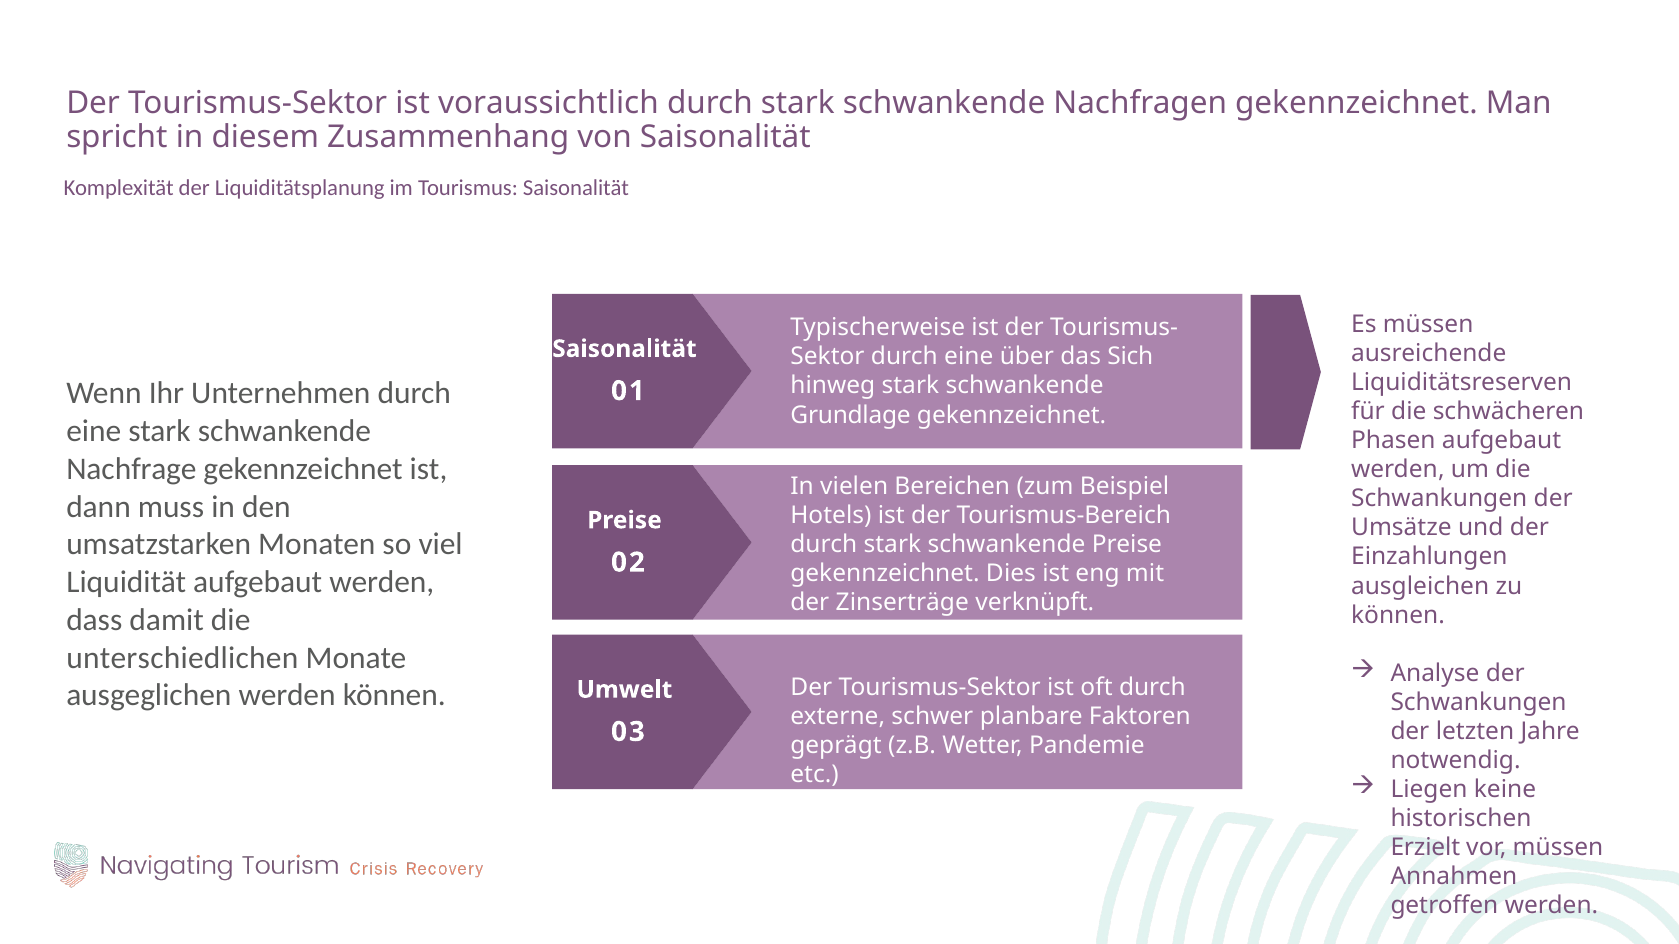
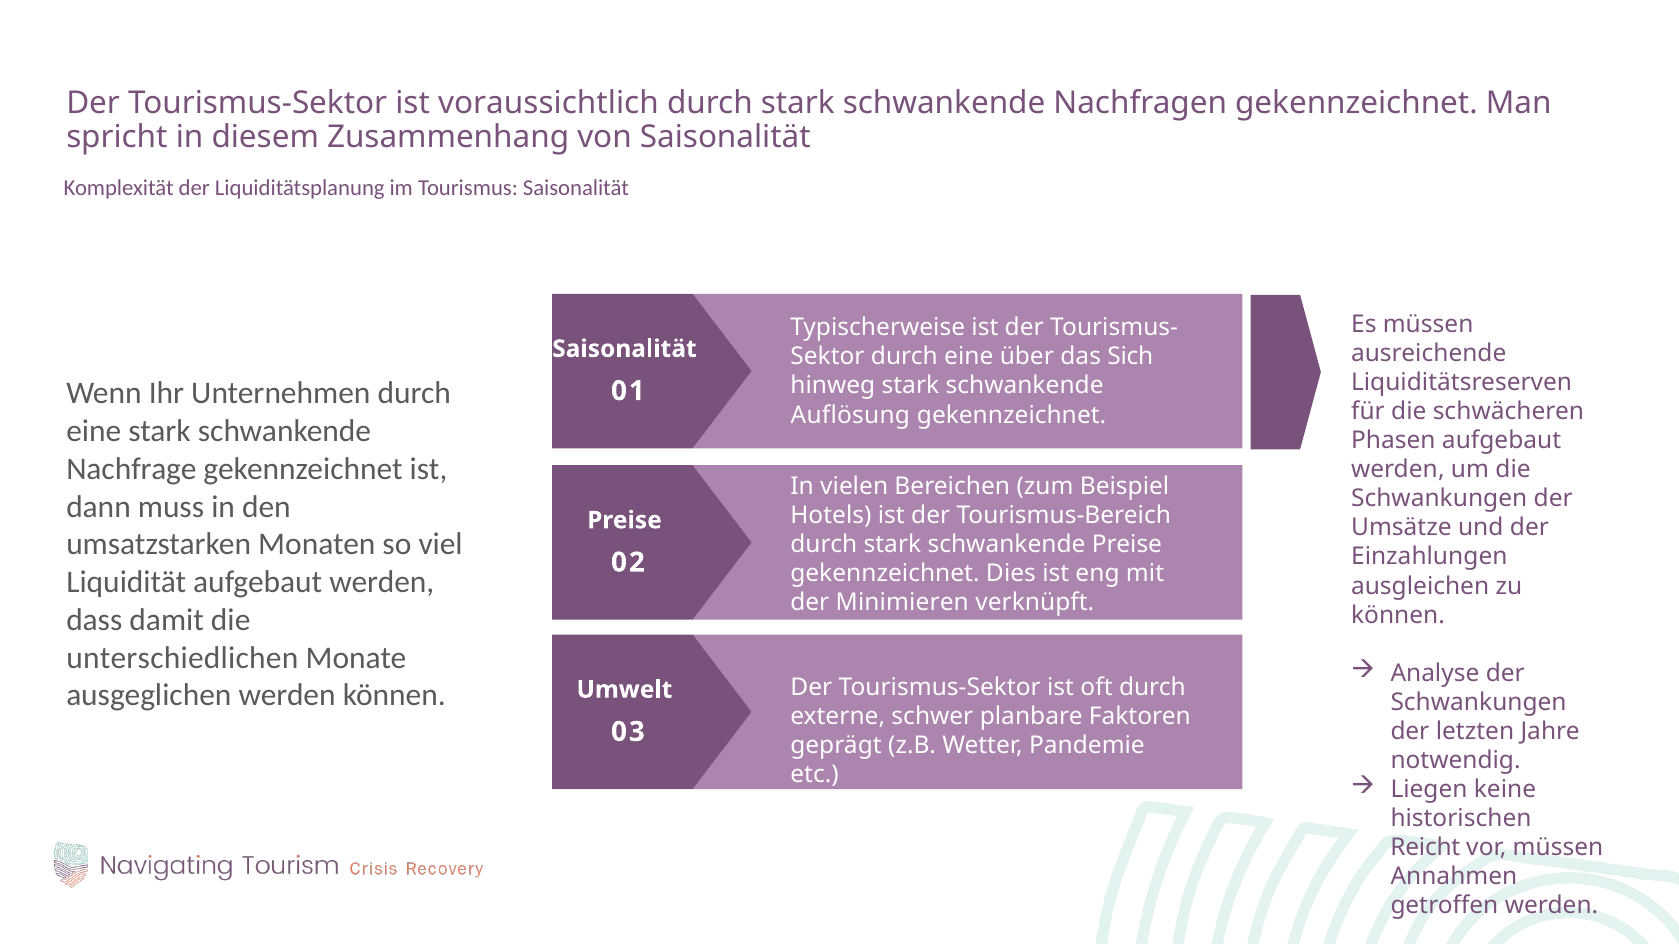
Grundlage: Grundlage -> Auflösung (850, 415)
Zinserträge: Zinserträge -> Minimieren (902, 603)
Erzielt: Erzielt -> Reicht (1425, 848)
